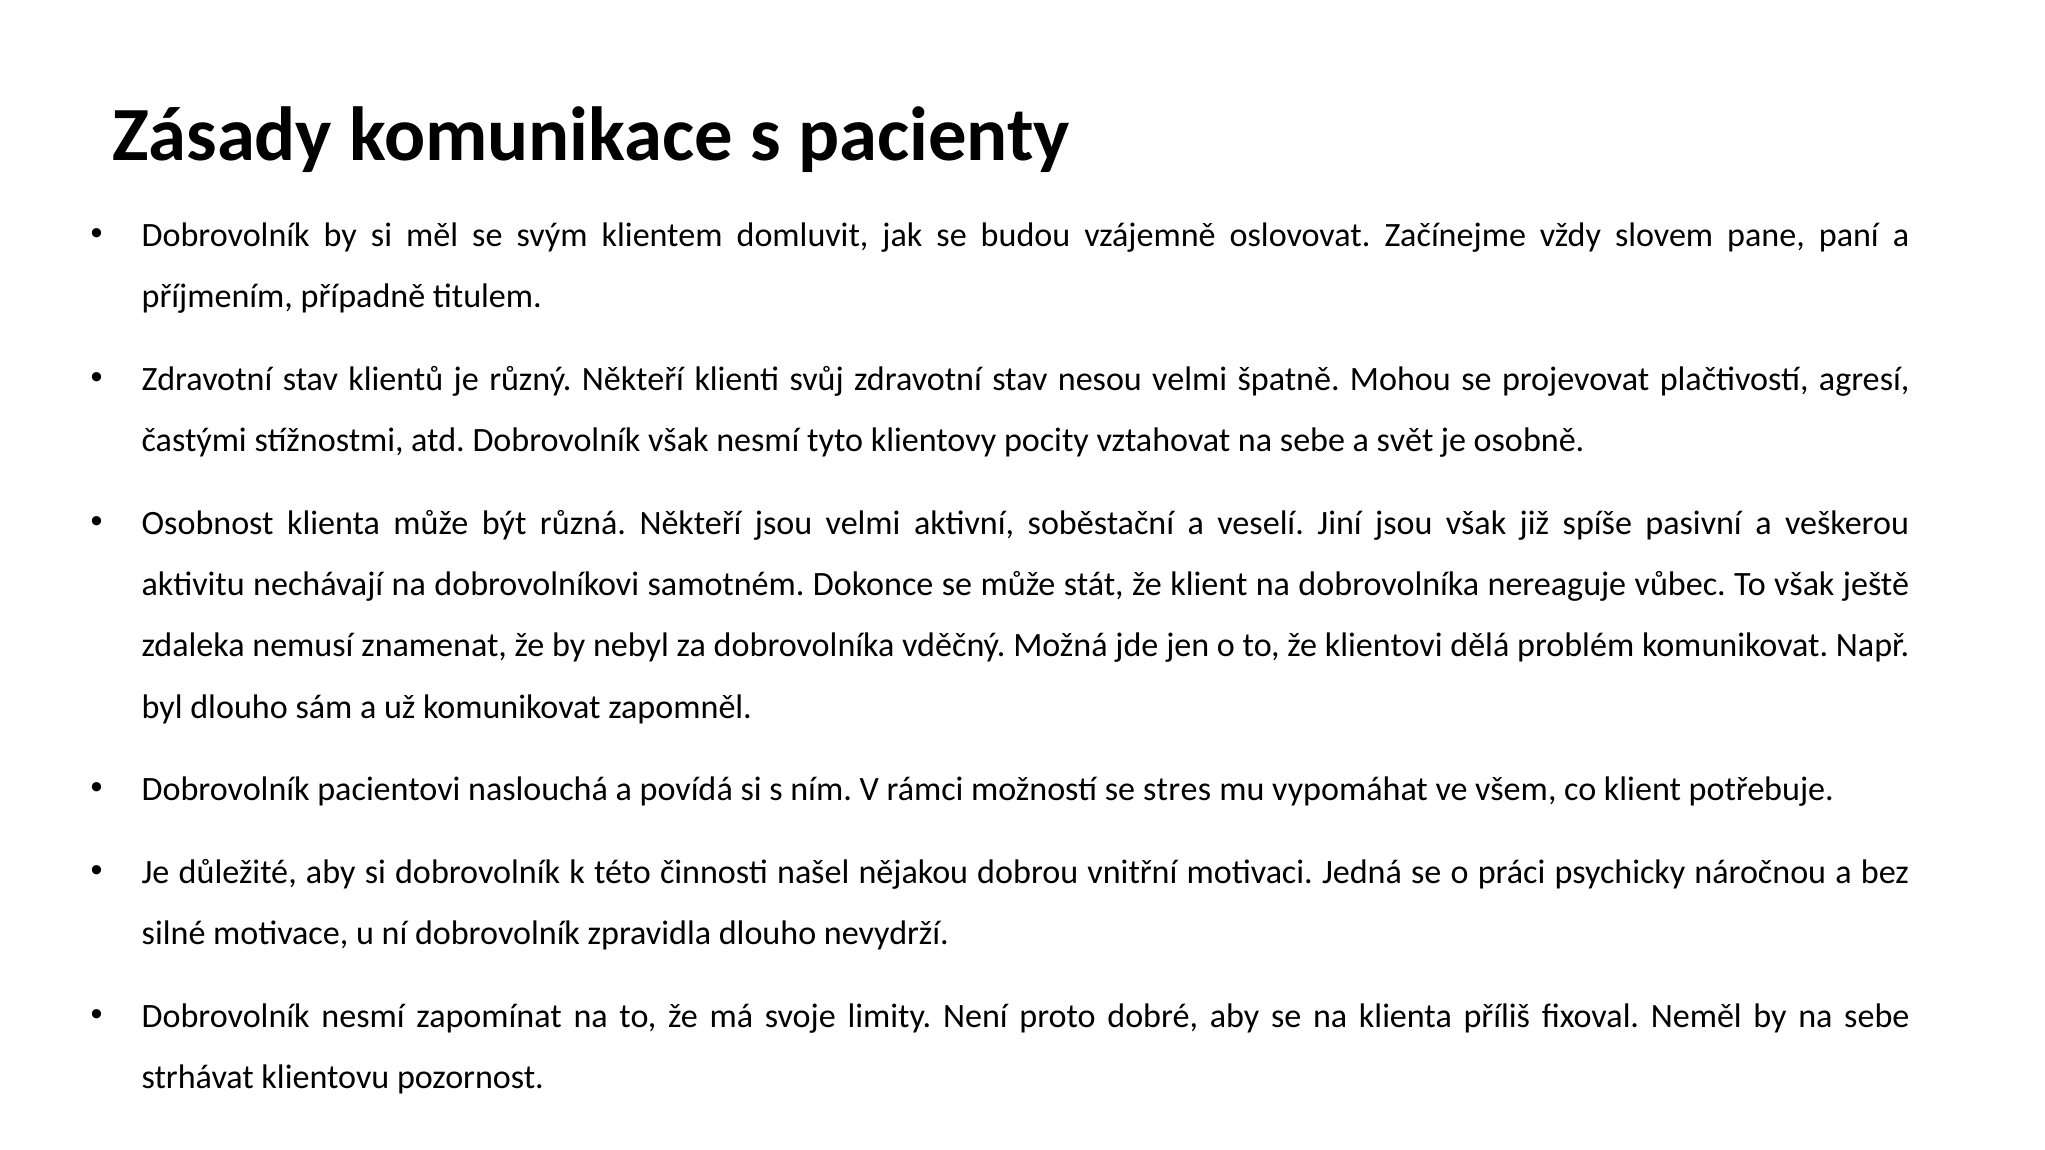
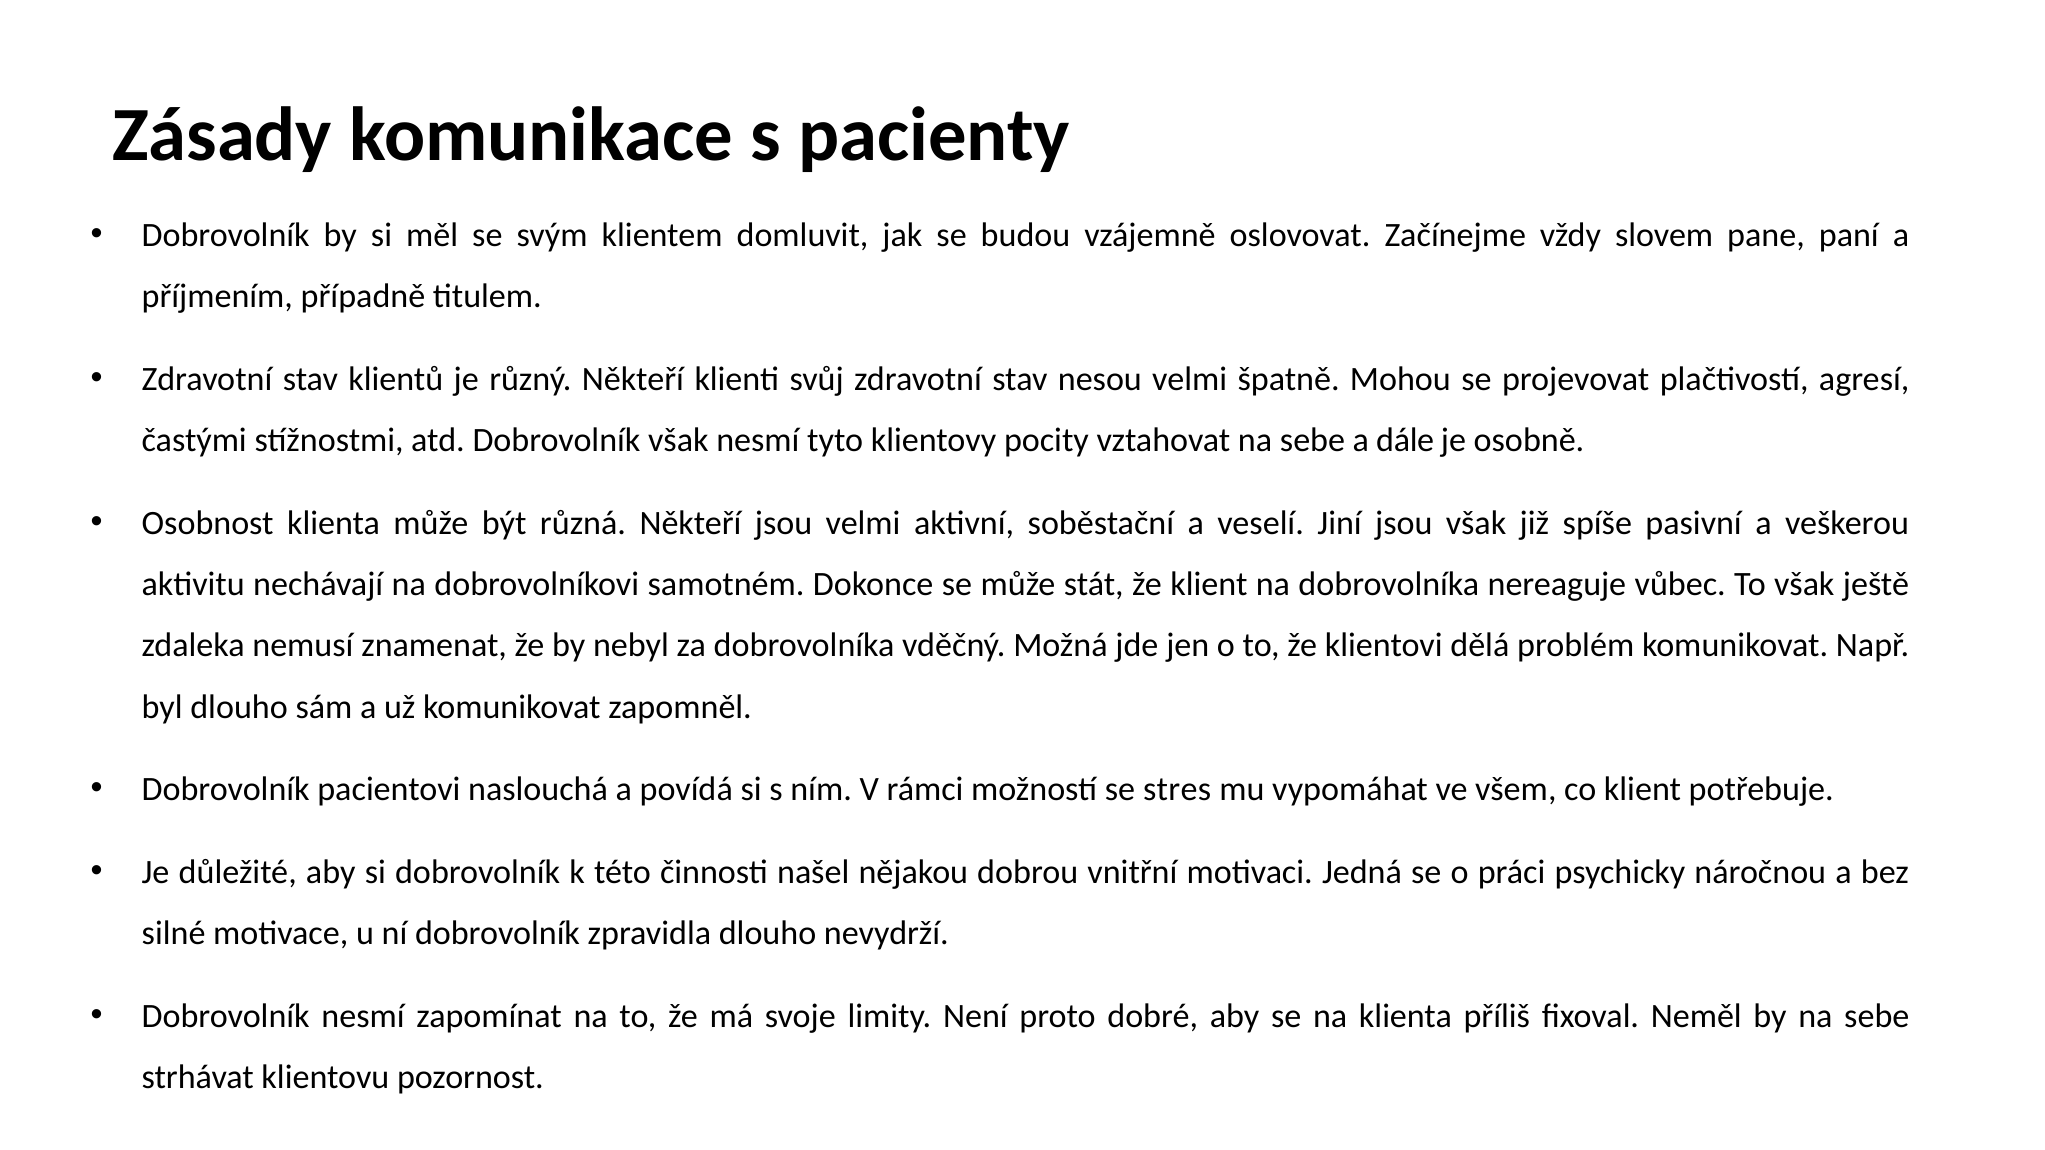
svět: svět -> dále (1405, 440)
